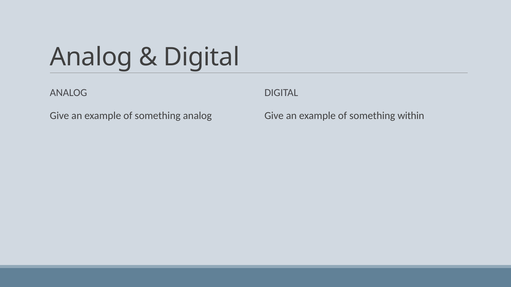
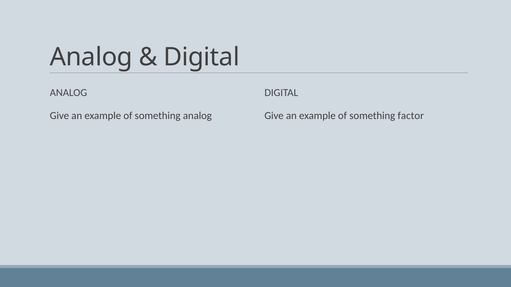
within: within -> factor (411, 116)
